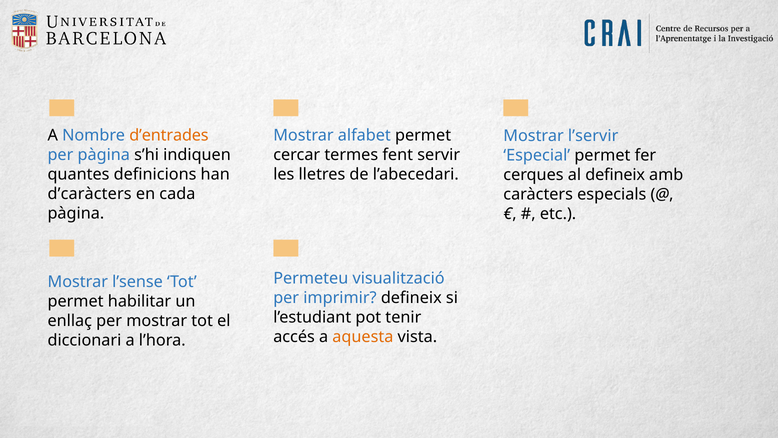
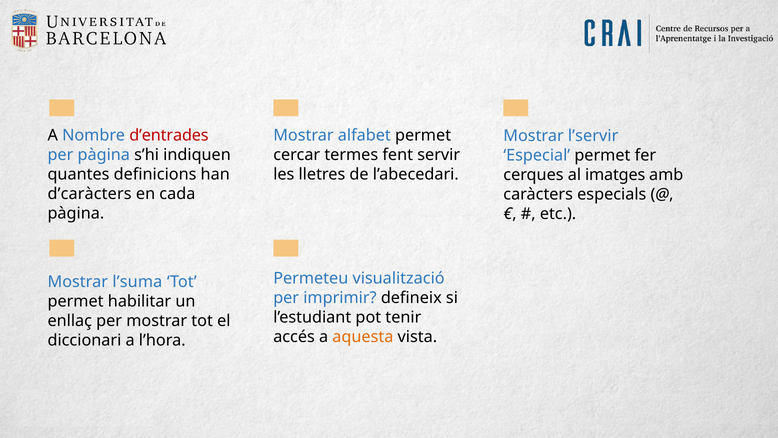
d’entrades colour: orange -> red (169, 135)
al defineix: defineix -> imatges (615, 175)
l’sense: l’sense -> l’suma (137, 282)
